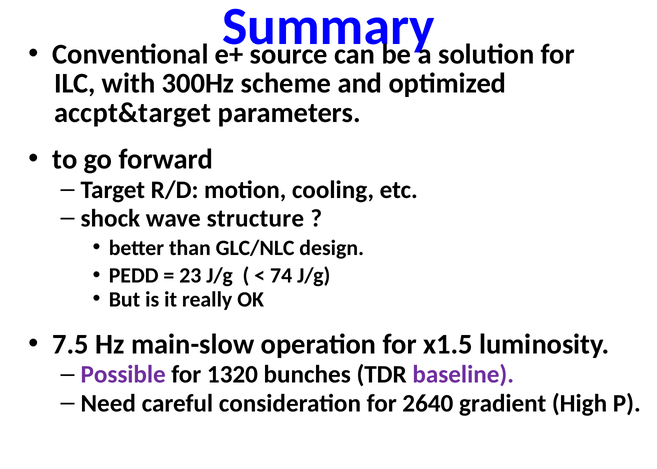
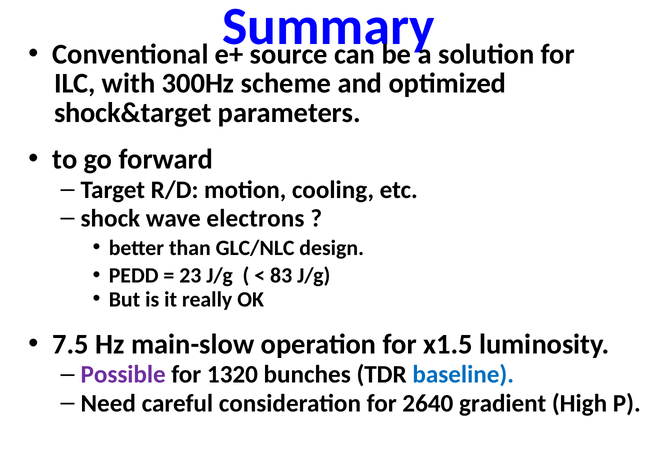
accpt&target: accpt&target -> shock&target (133, 113)
structure: structure -> electrons (255, 218)
74: 74 -> 83 (281, 276)
baseline colour: purple -> blue (463, 375)
